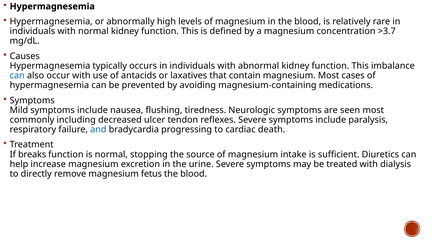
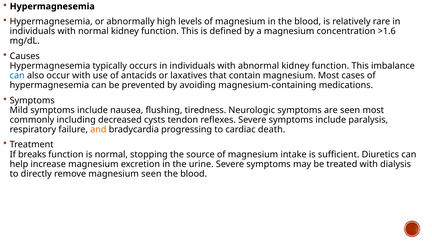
>3.7: >3.7 -> >1.6 (387, 31)
ulcer: ulcer -> cysts (155, 120)
and colour: blue -> orange (98, 130)
magnesium fetus: fetus -> seen (151, 174)
